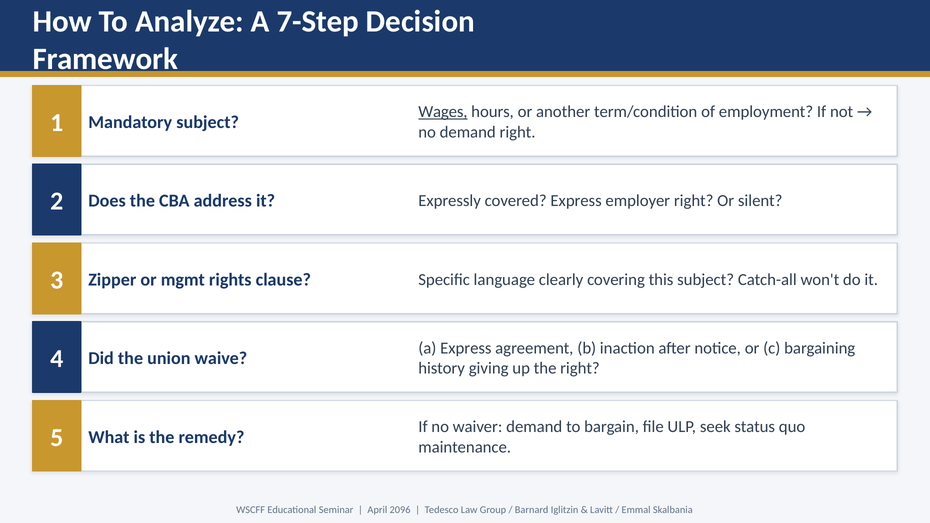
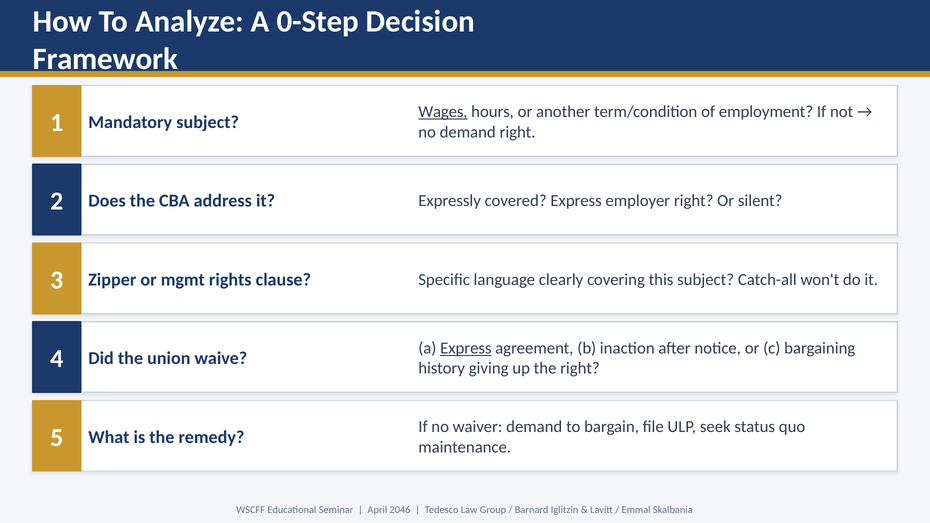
7-Step: 7-Step -> 0-Step (318, 22)
Express underline: none -> present (466, 348)
2096: 2096 -> 2046 (400, 510)
